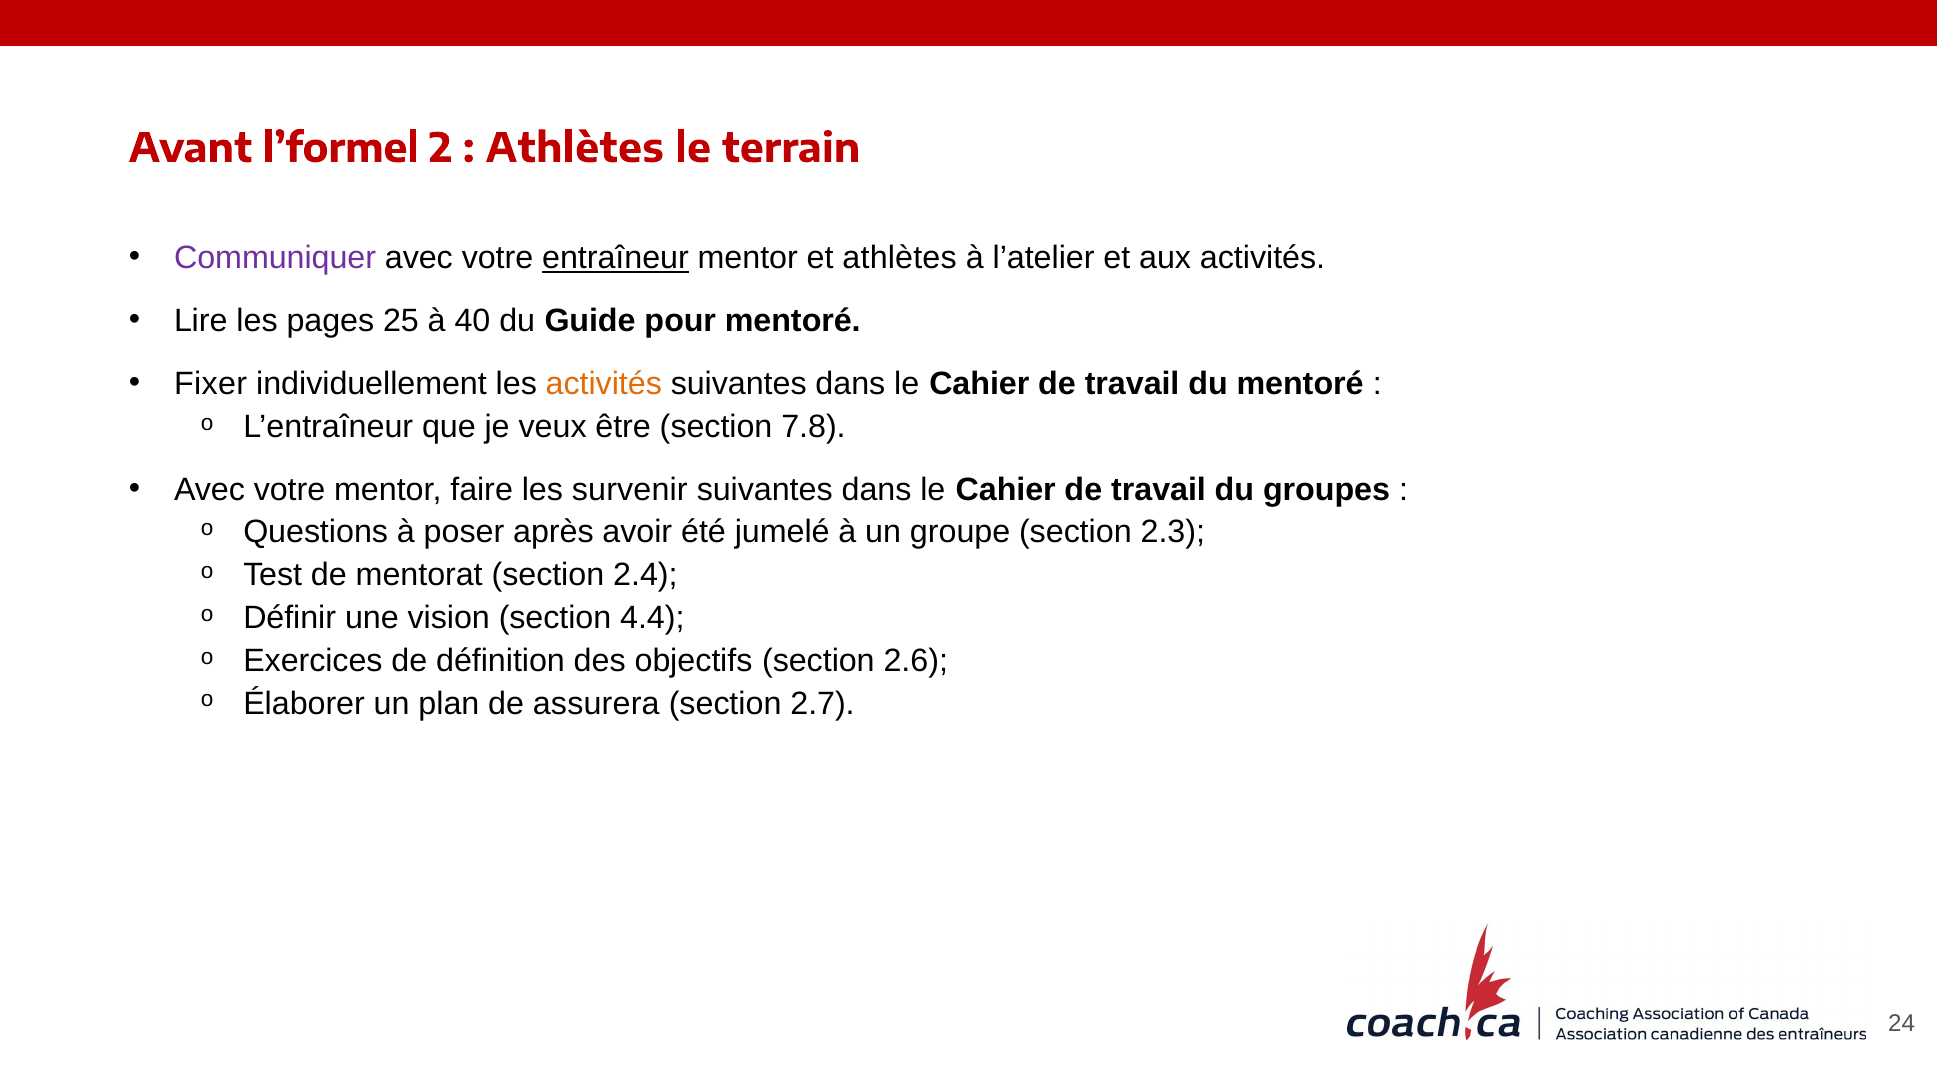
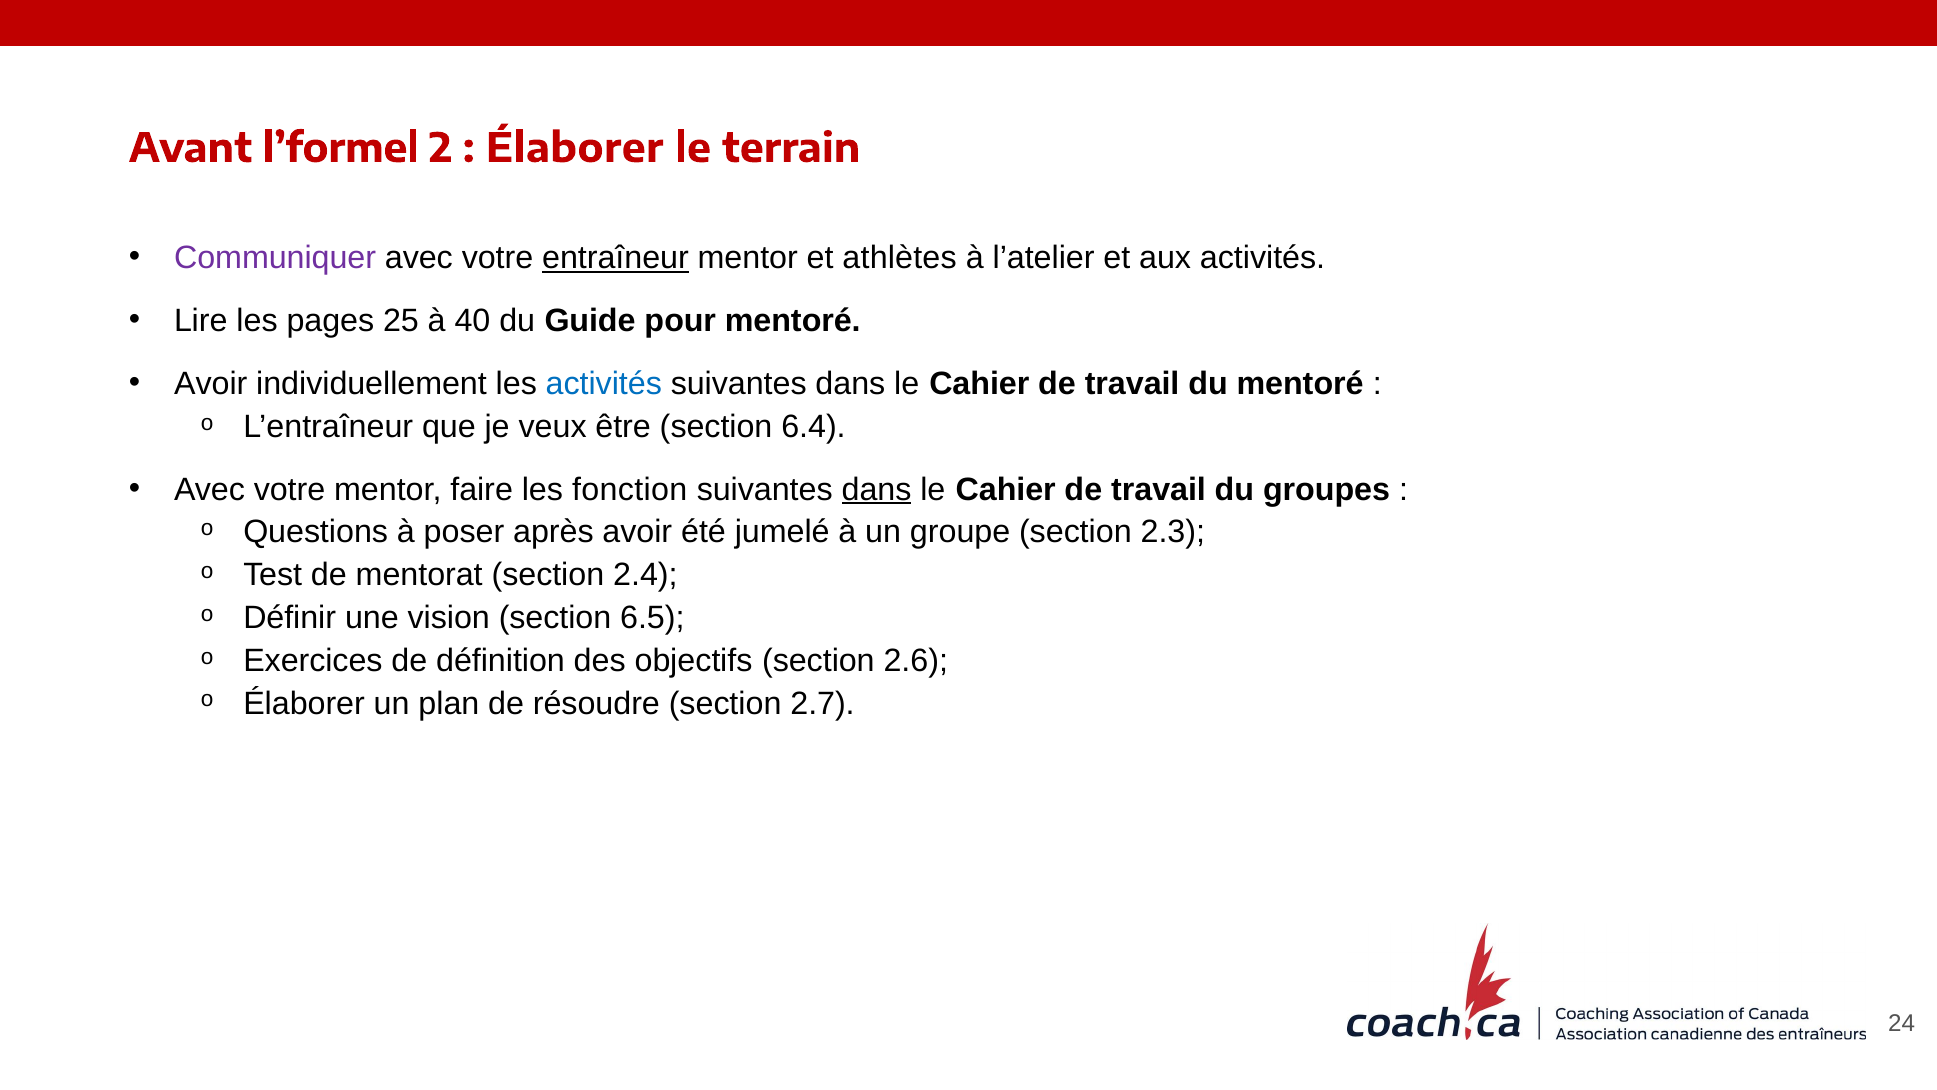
Athlètes: Athlètes -> Élaborer (575, 149)
Fixer: Fixer -> Avoir (211, 383)
activités colour: orange -> blue (604, 383)
7.8: 7.8 -> 6.4 (813, 426)
survenir: survenir -> fonction (630, 489)
dans underline: none -> present (877, 489)
4.4: 4.4 -> 6.5 (652, 618)
assurera: assurera -> résoudre (596, 703)
